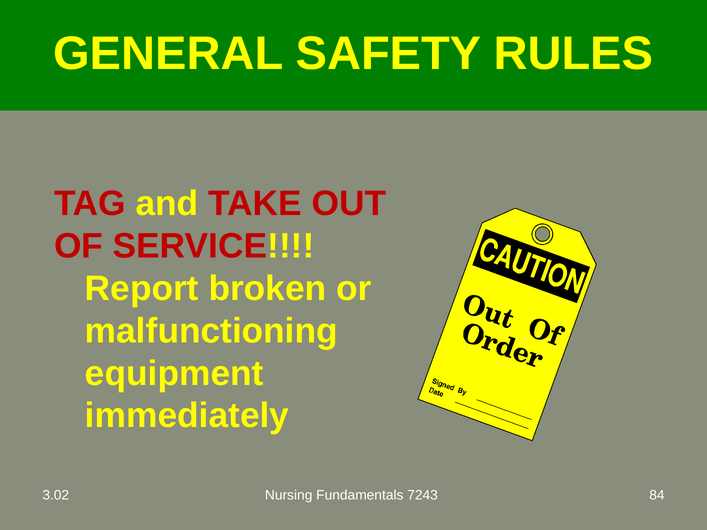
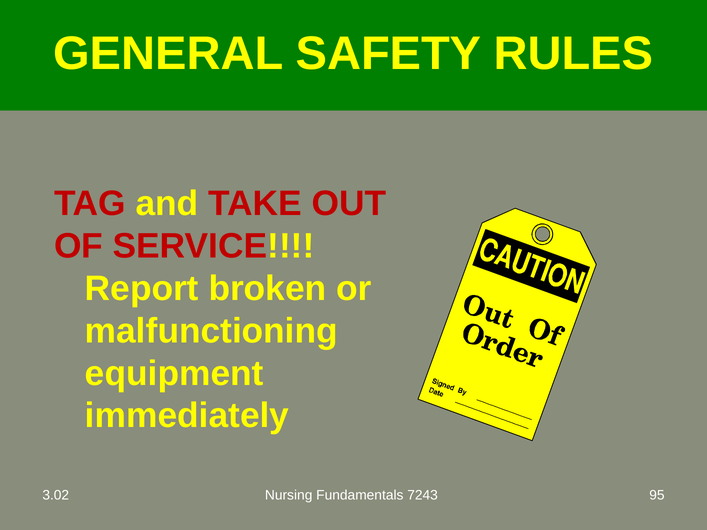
84: 84 -> 95 (657, 496)
